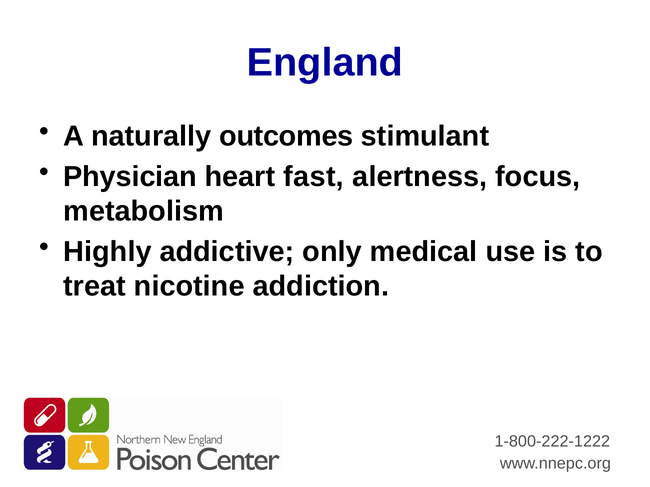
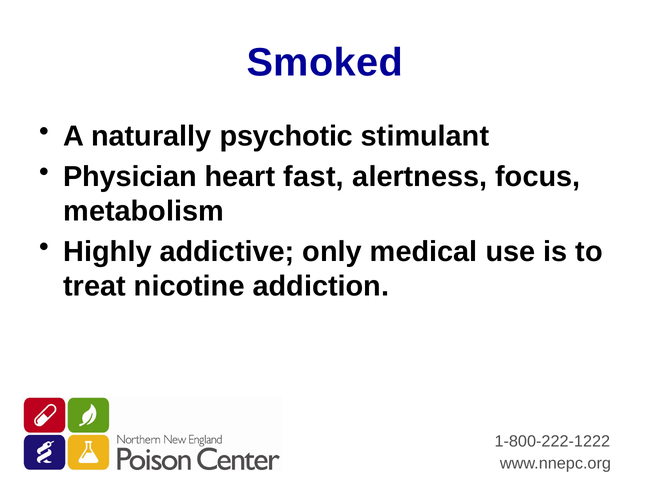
England: England -> Smoked (325, 63)
outcomes: outcomes -> psychotic (286, 136)
